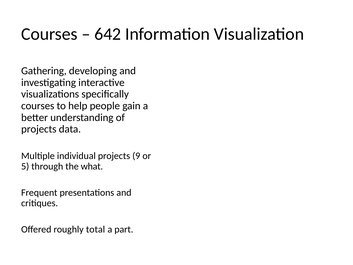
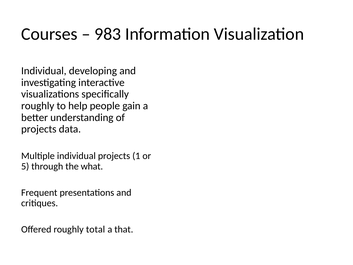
642: 642 -> 983 (108, 34)
Gathering: Gathering -> Individual (44, 71)
courses: courses -> roughly (38, 106)
9: 9 -> 1 (136, 156)
part: part -> that (124, 229)
